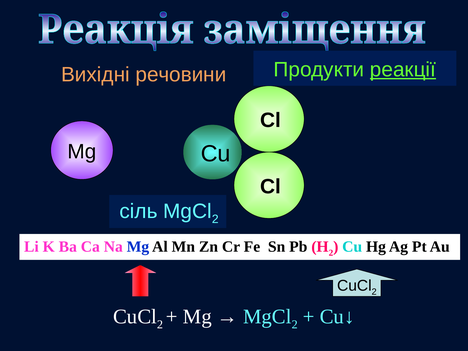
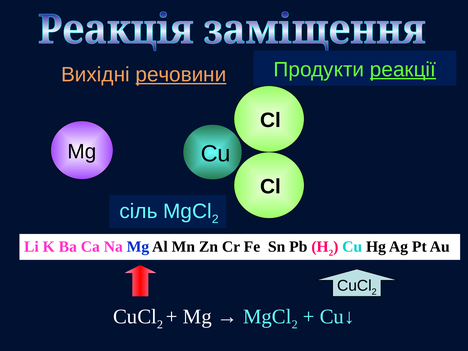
речовини underline: none -> present (181, 75)
